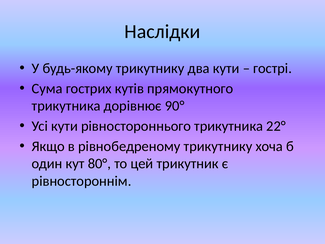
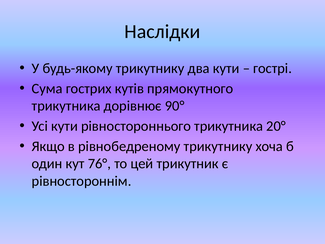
22°: 22° -> 20° (276, 126)
80°: 80° -> 76° (99, 164)
